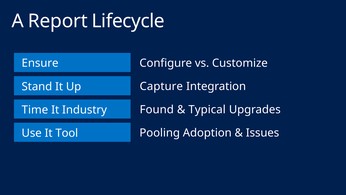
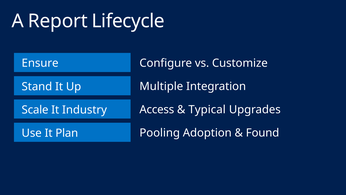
Capture: Capture -> Multiple (161, 86)
Found: Found -> Access (157, 109)
Time: Time -> Scale (35, 110)
Issues: Issues -> Found (263, 133)
Tool: Tool -> Plan (67, 133)
